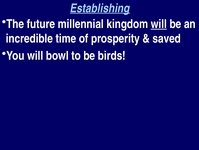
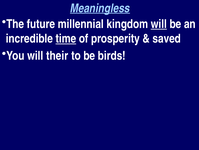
Establishing: Establishing -> Meaningless (100, 8)
time underline: none -> present (66, 38)
bowl: bowl -> their (57, 55)
